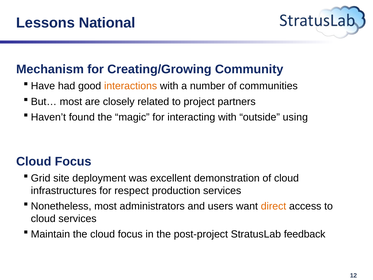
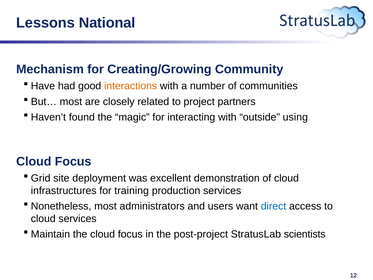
respect: respect -> training (132, 190)
direct colour: orange -> blue (274, 206)
feedback: feedback -> scientists (305, 234)
